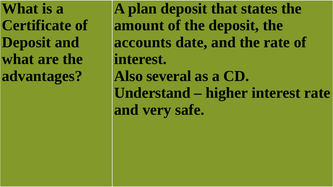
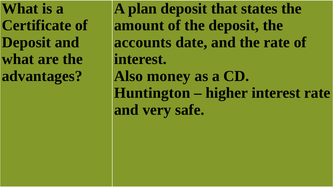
several: several -> money (169, 76)
Understand: Understand -> Huntington (152, 93)
